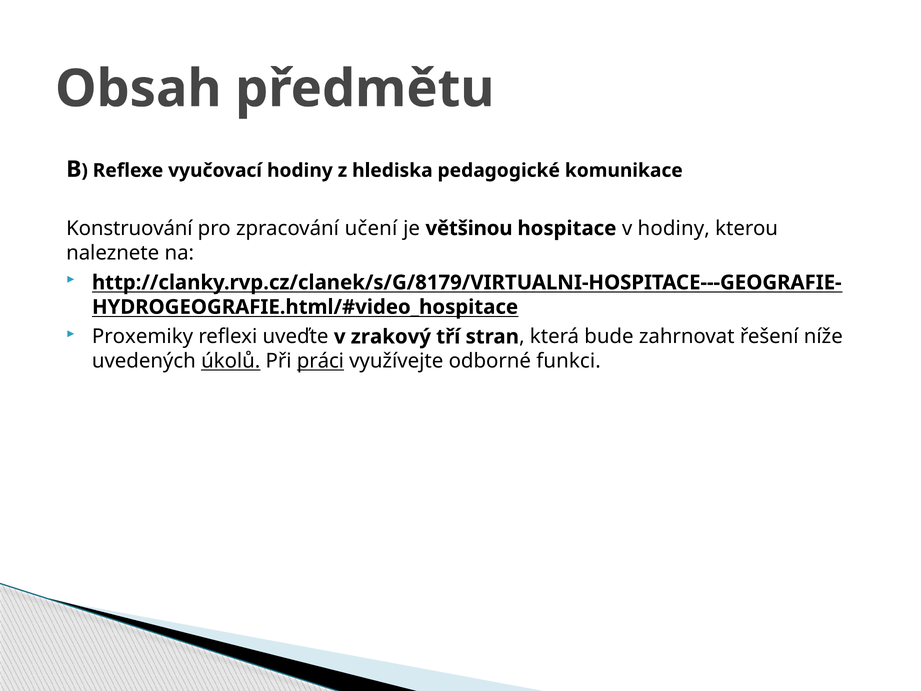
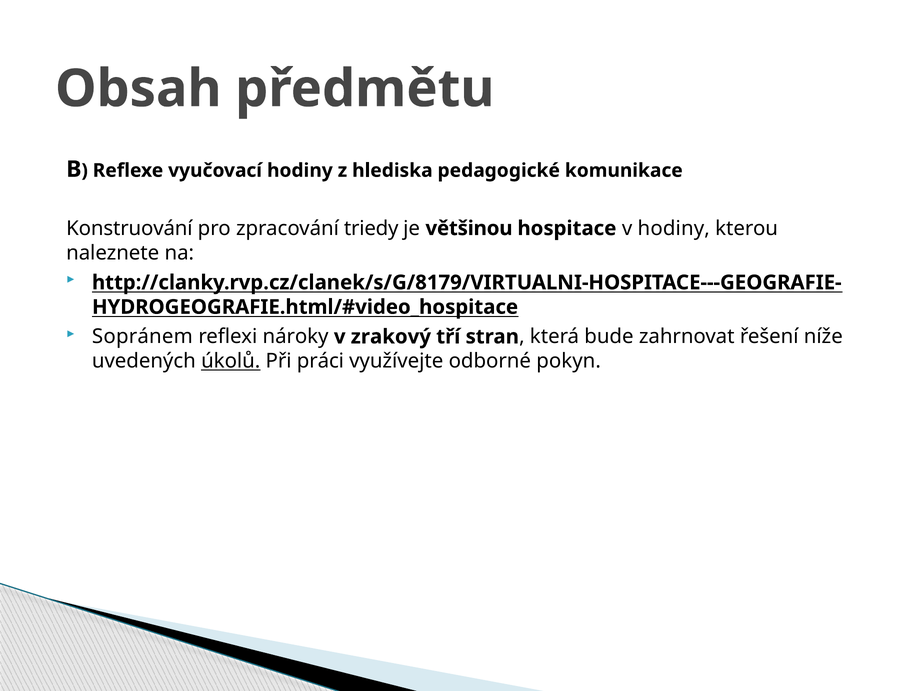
učení: učení -> triedy (371, 228)
Proxemiky: Proxemiky -> Sopránem (142, 337)
uveďte: uveďte -> nároky (296, 337)
práci underline: present -> none (320, 361)
funkci: funkci -> pokyn (569, 361)
